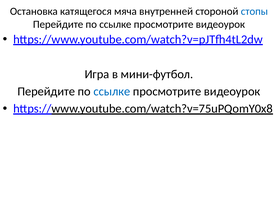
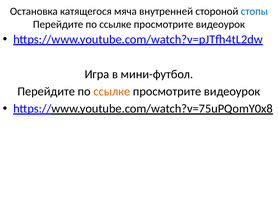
ссылке colour: blue -> orange (112, 92)
